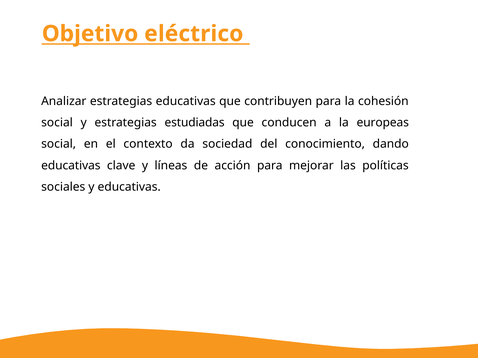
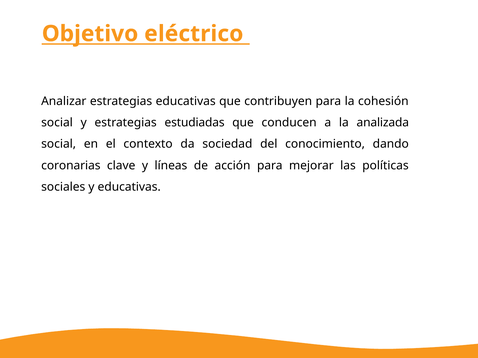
europeas: europeas -> analizada (383, 123)
educativas: educativas -> coronarias (71, 166)
